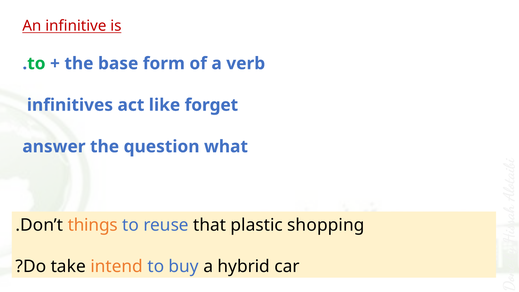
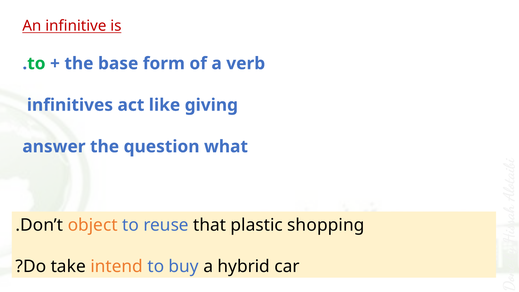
forget: forget -> giving (211, 105)
things: things -> object (93, 225)
